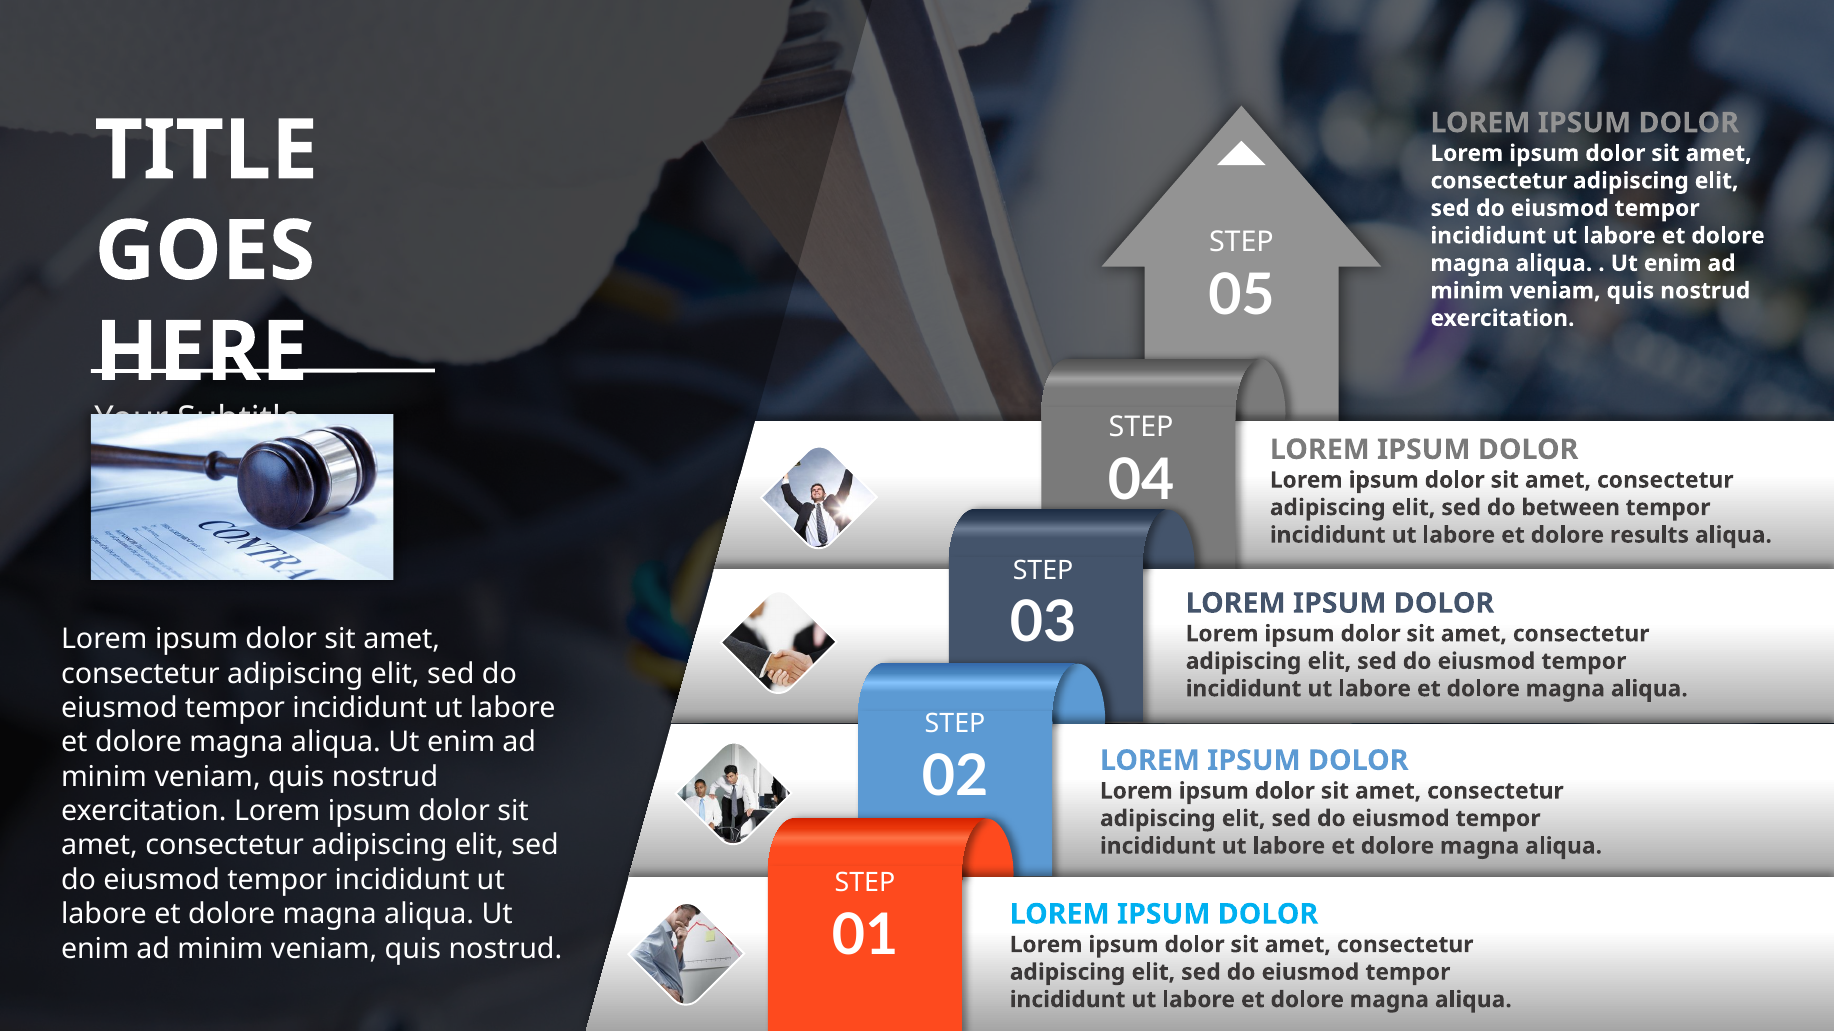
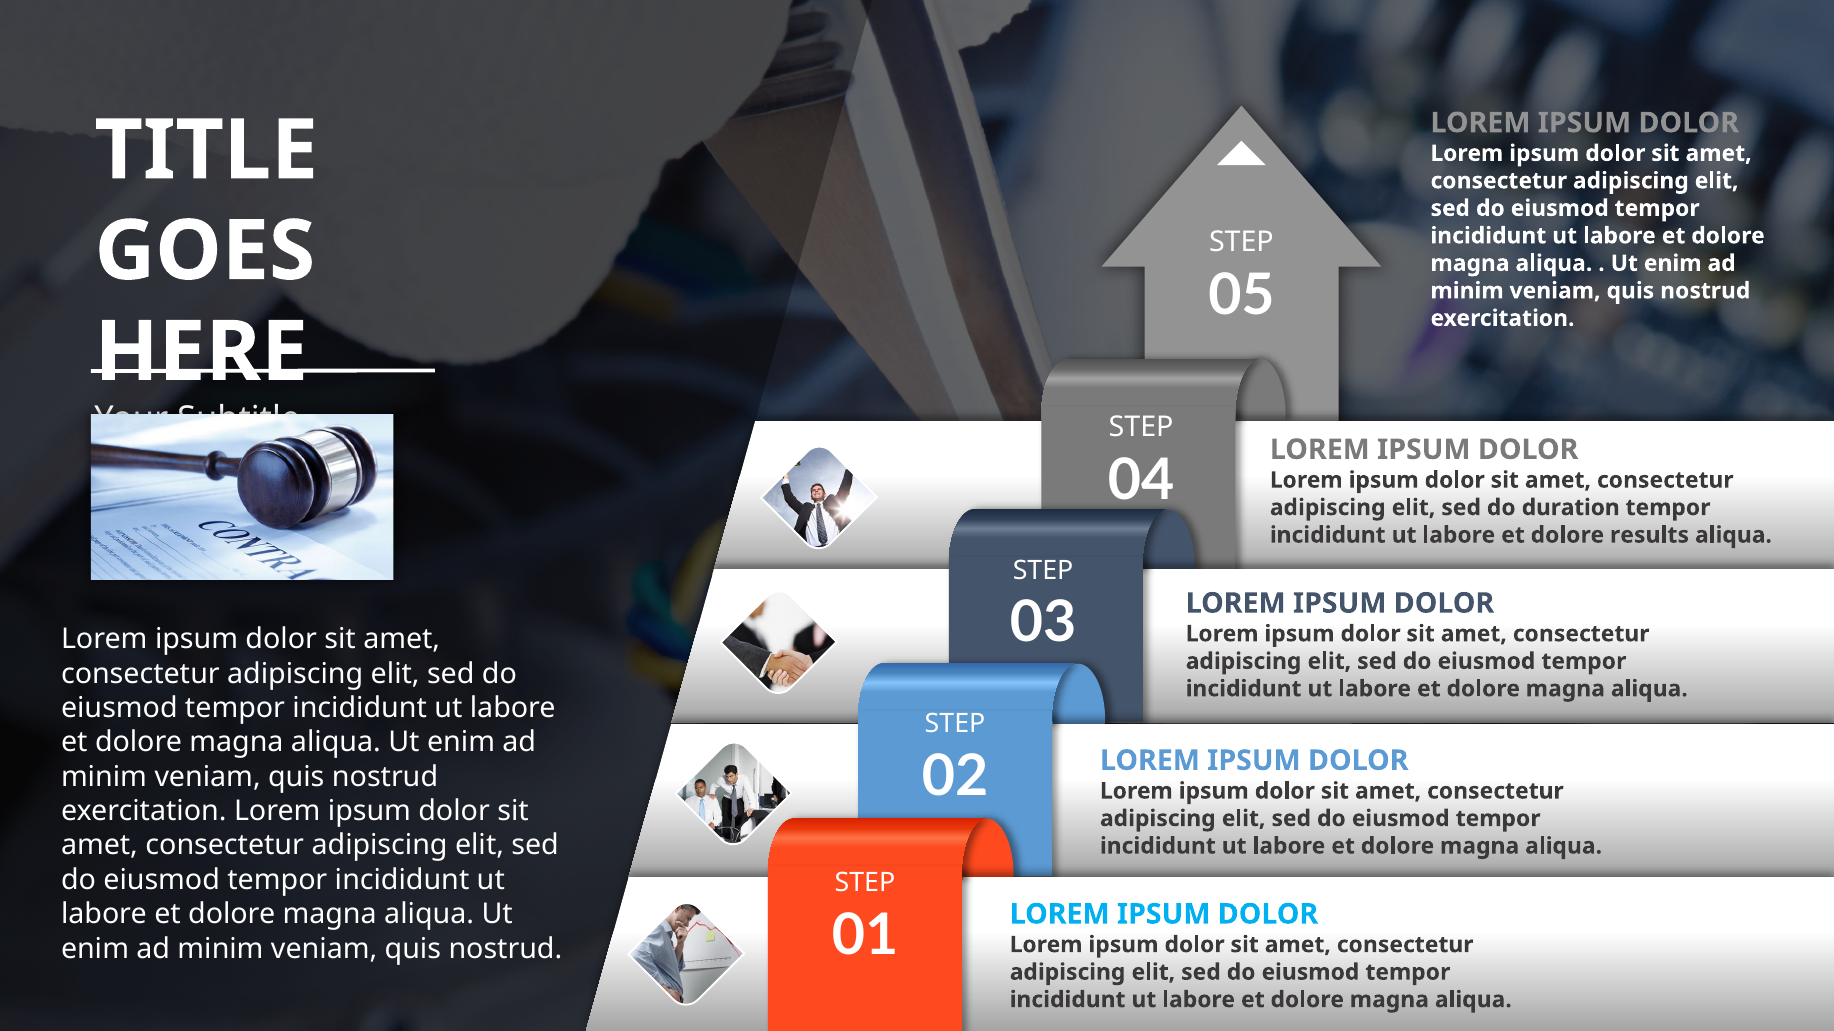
between: between -> duration (1571, 508)
